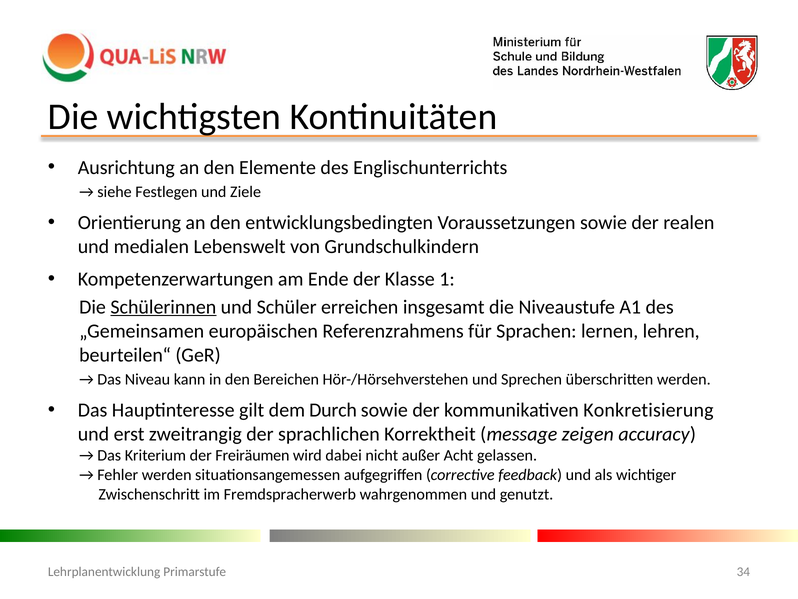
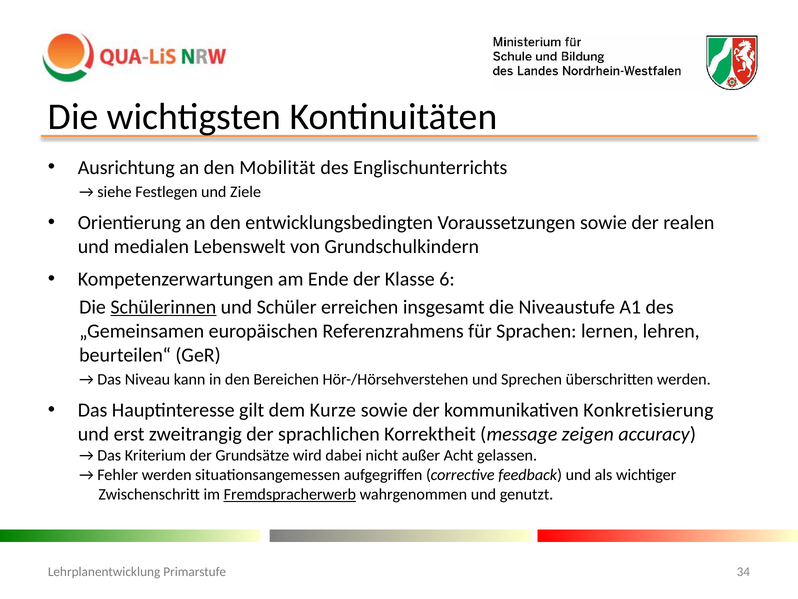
Elemente: Elemente -> Mobilität (277, 167)
1: 1 -> 6 (447, 279)
Durch: Durch -> Kurze (333, 410)
Freiräumen: Freiräumen -> Grundsätze (252, 455)
Fremdspracherwerb underline: none -> present (290, 494)
